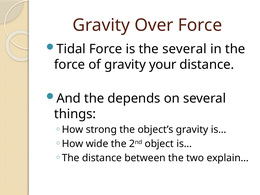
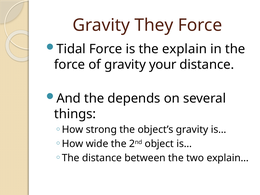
Over: Over -> They (154, 25)
the several: several -> explain (184, 49)
